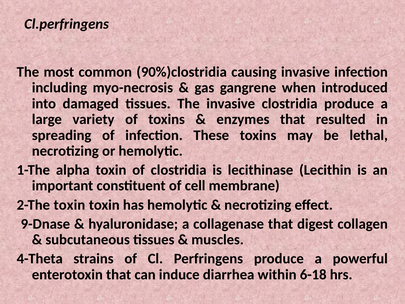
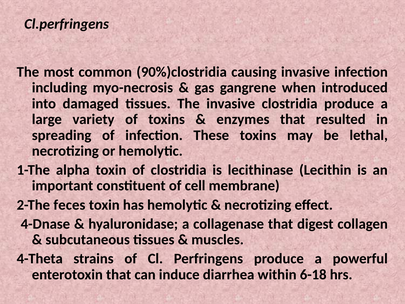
2-The toxin: toxin -> feces (69, 205)
9-Dnase: 9-Dnase -> 4-Dnase (45, 224)
